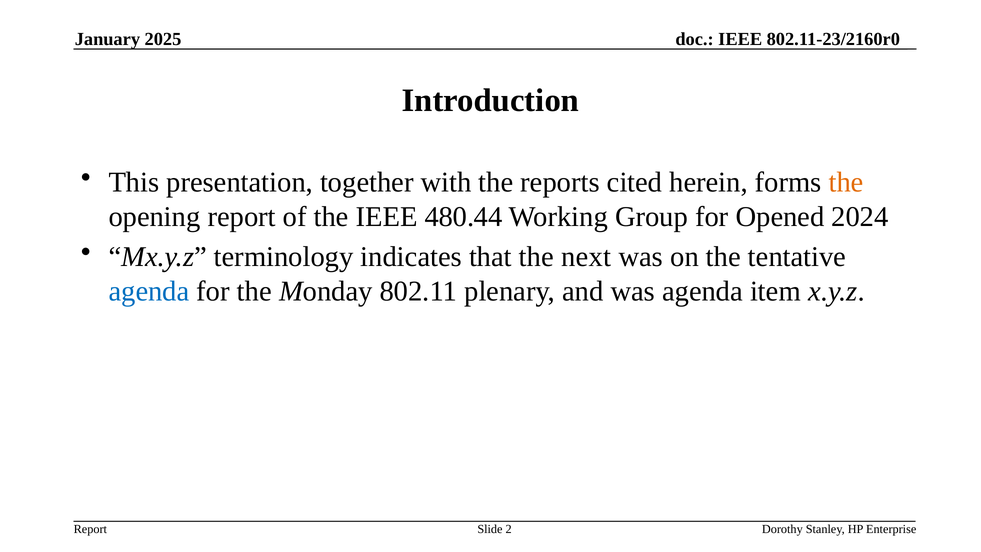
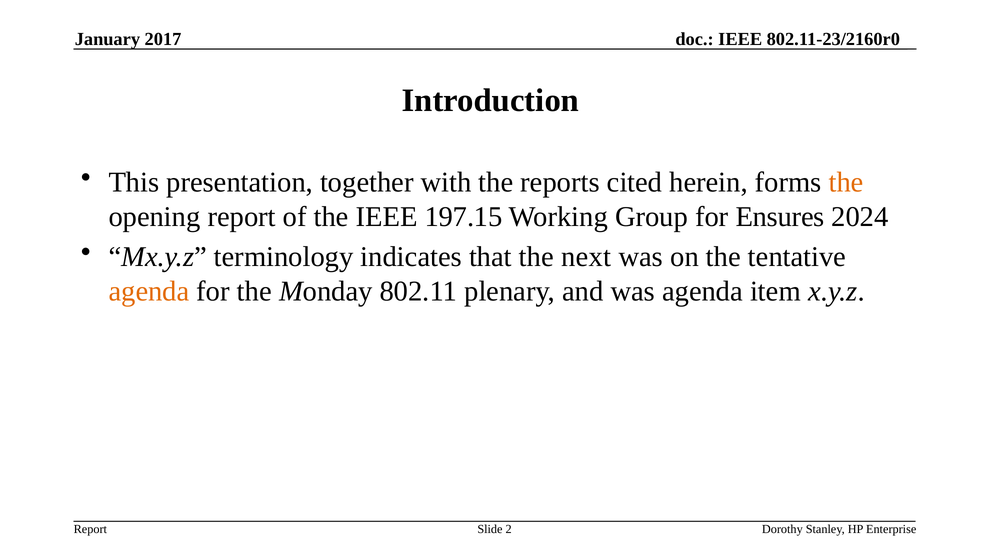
2025: 2025 -> 2017 (163, 39)
480.44: 480.44 -> 197.15 (464, 217)
Opened: Opened -> Ensures (780, 217)
agenda colour: blue -> orange (149, 291)
